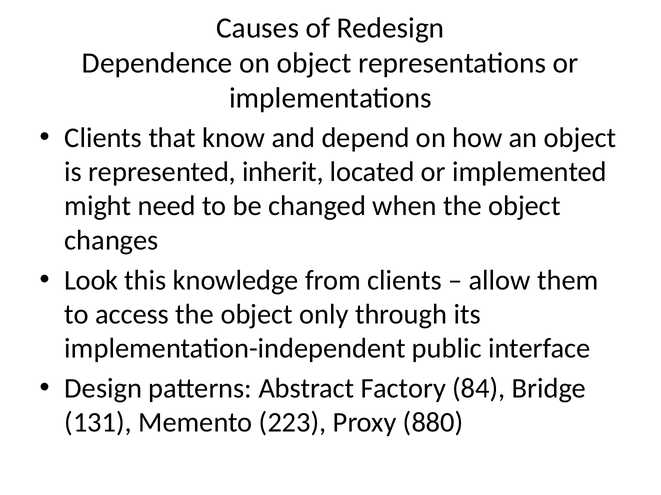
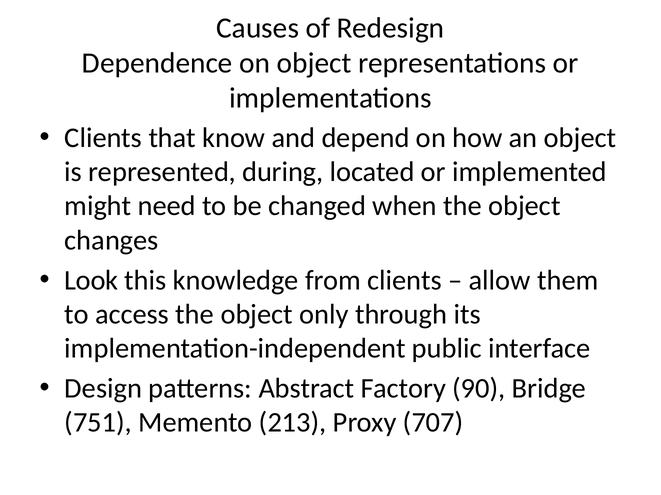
inherit: inherit -> during (283, 172)
84: 84 -> 90 (479, 389)
131: 131 -> 751 (98, 423)
223: 223 -> 213 (293, 423)
880: 880 -> 707 (433, 423)
